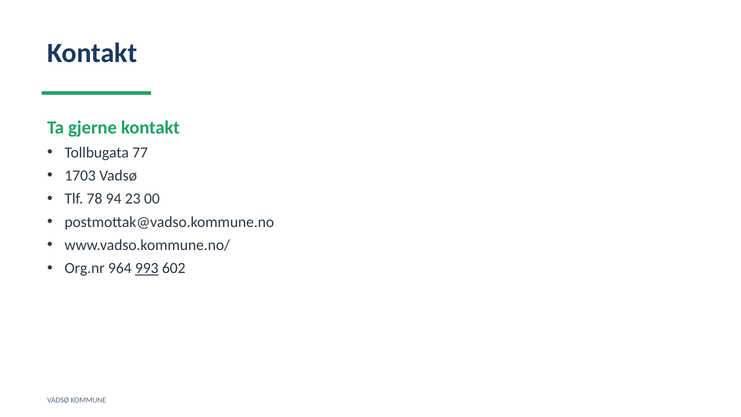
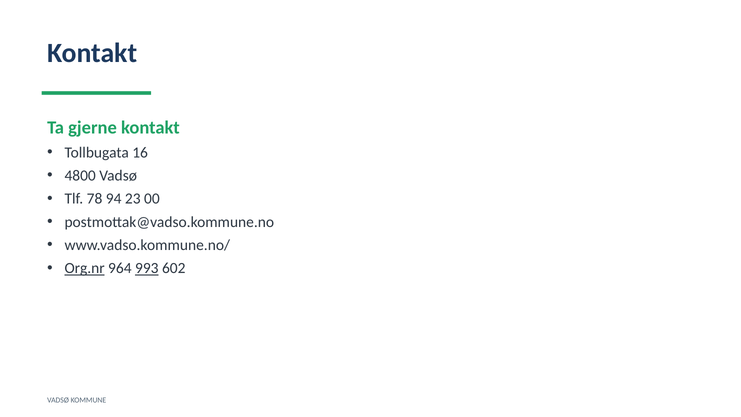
77: 77 -> 16 (140, 152)
1703: 1703 -> 4800 (80, 176)
Org.nr underline: none -> present (85, 268)
